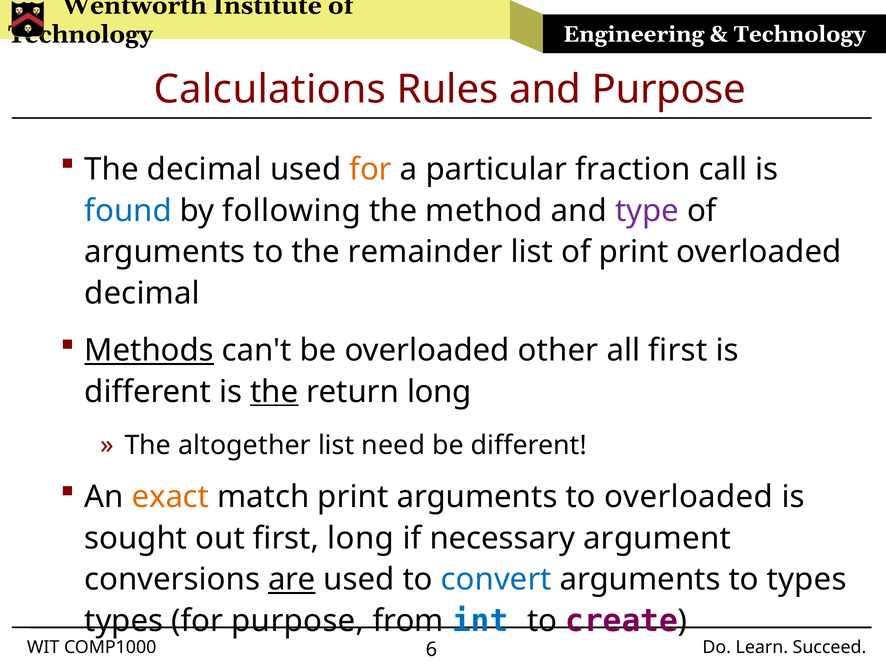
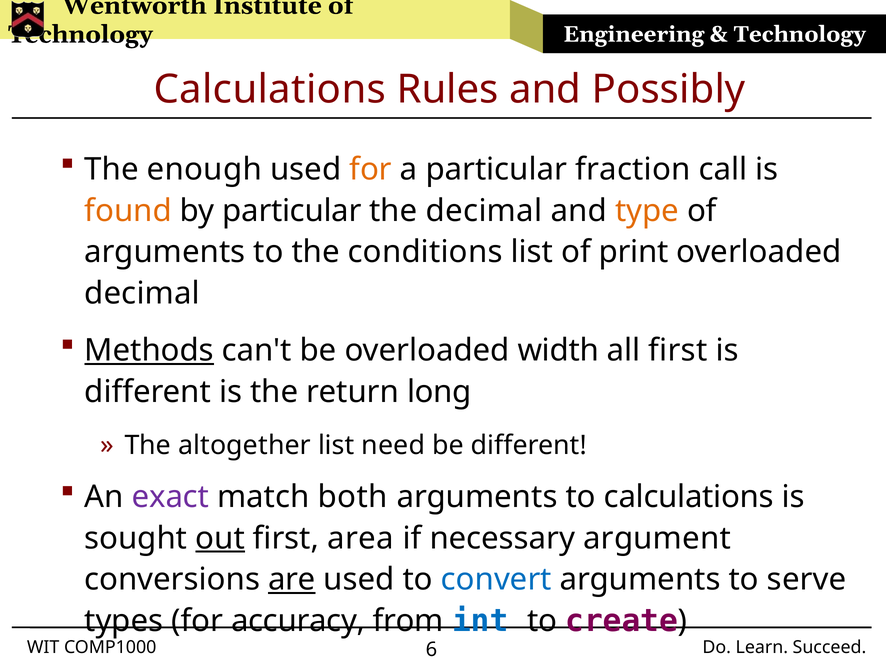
and Purpose: Purpose -> Possibly (669, 89)
The decimal: decimal -> enough (204, 169)
found colour: blue -> orange (128, 211)
by following: following -> particular (292, 211)
the method: method -> decimal (484, 211)
type colour: purple -> orange (647, 211)
remainder: remainder -> conditions (425, 252)
other: other -> width (558, 350)
the underline: present -> none (274, 391)
exact colour: orange -> purple (170, 496)
match print: print -> both (353, 496)
to overloaded: overloaded -> calculations (689, 496)
out underline: none -> present (220, 538)
first long: long -> area (361, 538)
to types: types -> serve (807, 579)
for purpose: purpose -> accuracy (298, 620)
